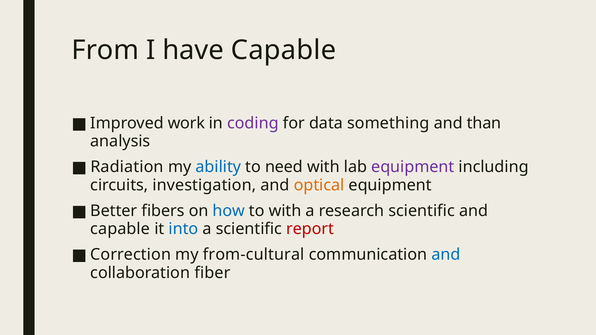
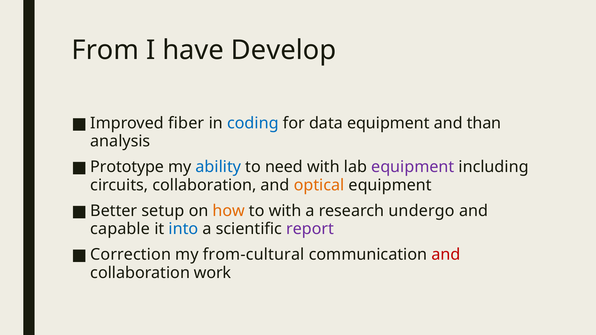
have Capable: Capable -> Develop (284, 50)
work: work -> fiber (186, 123)
coding colour: purple -> blue (253, 123)
data something: something -> equipment (388, 123)
Radiation: Radiation -> Prototype (127, 167)
circuits investigation: investigation -> collaboration (204, 185)
fibers: fibers -> setup (163, 211)
how colour: blue -> orange (229, 211)
research scientific: scientific -> undergo (422, 211)
report colour: red -> purple (310, 229)
and colour: blue -> red (446, 255)
fiber: fiber -> work (213, 273)
